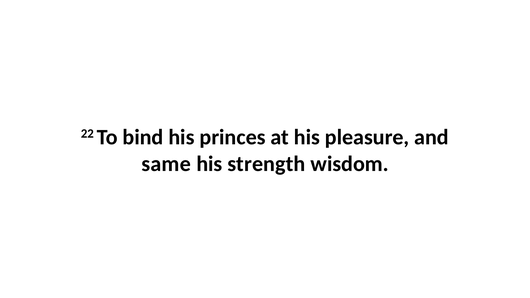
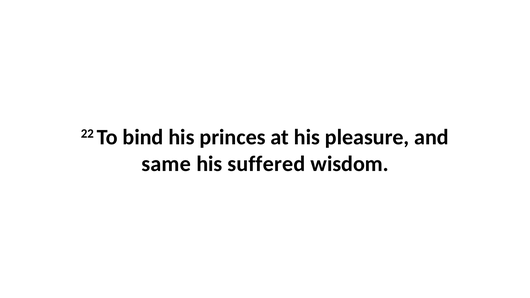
strength: strength -> suffered (266, 164)
